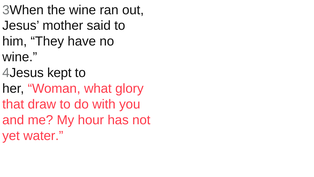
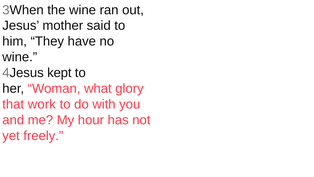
draw: draw -> work (42, 104)
water: water -> freely (43, 135)
